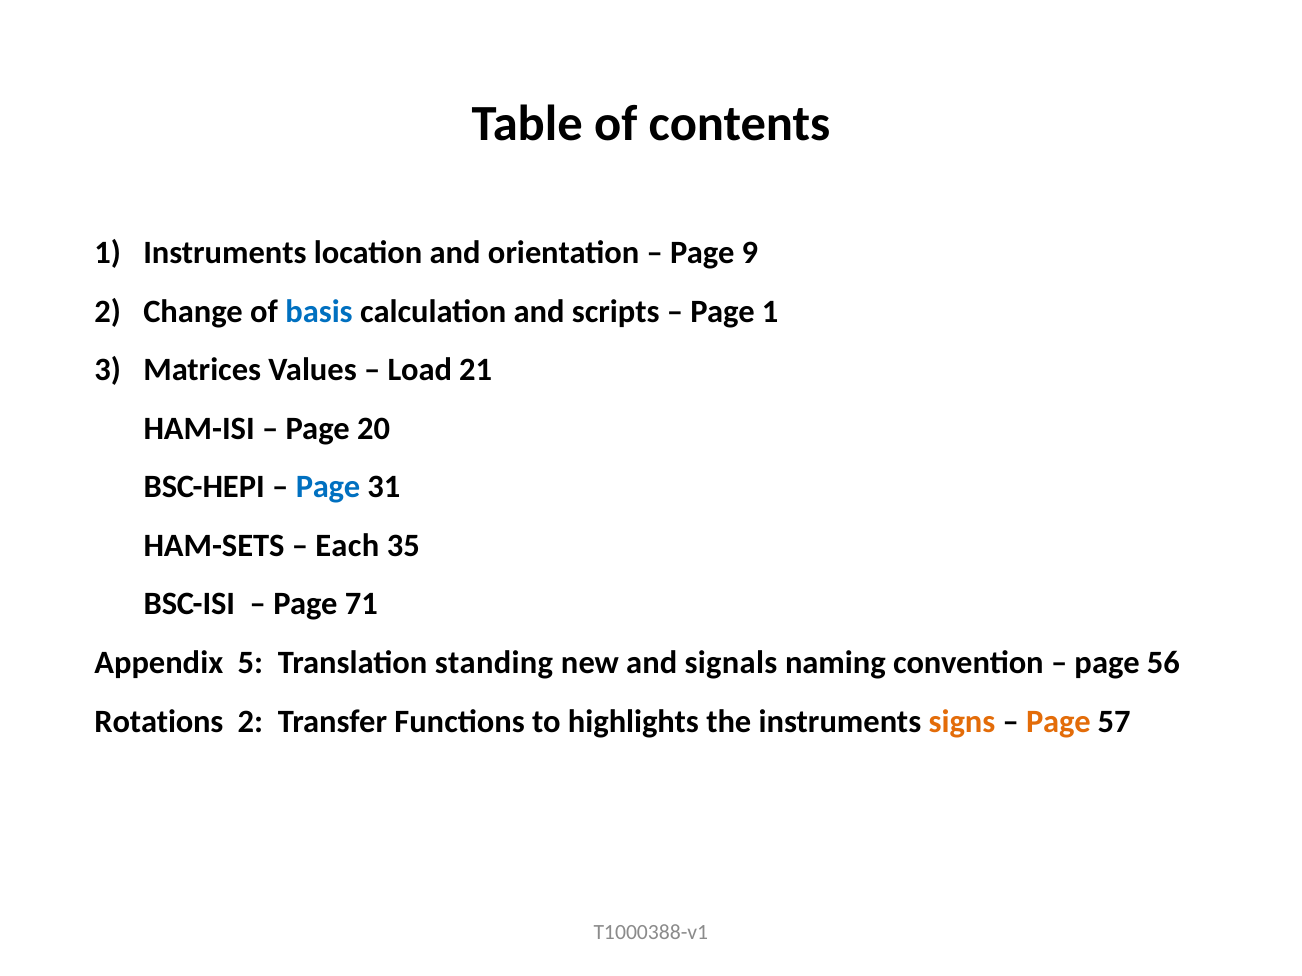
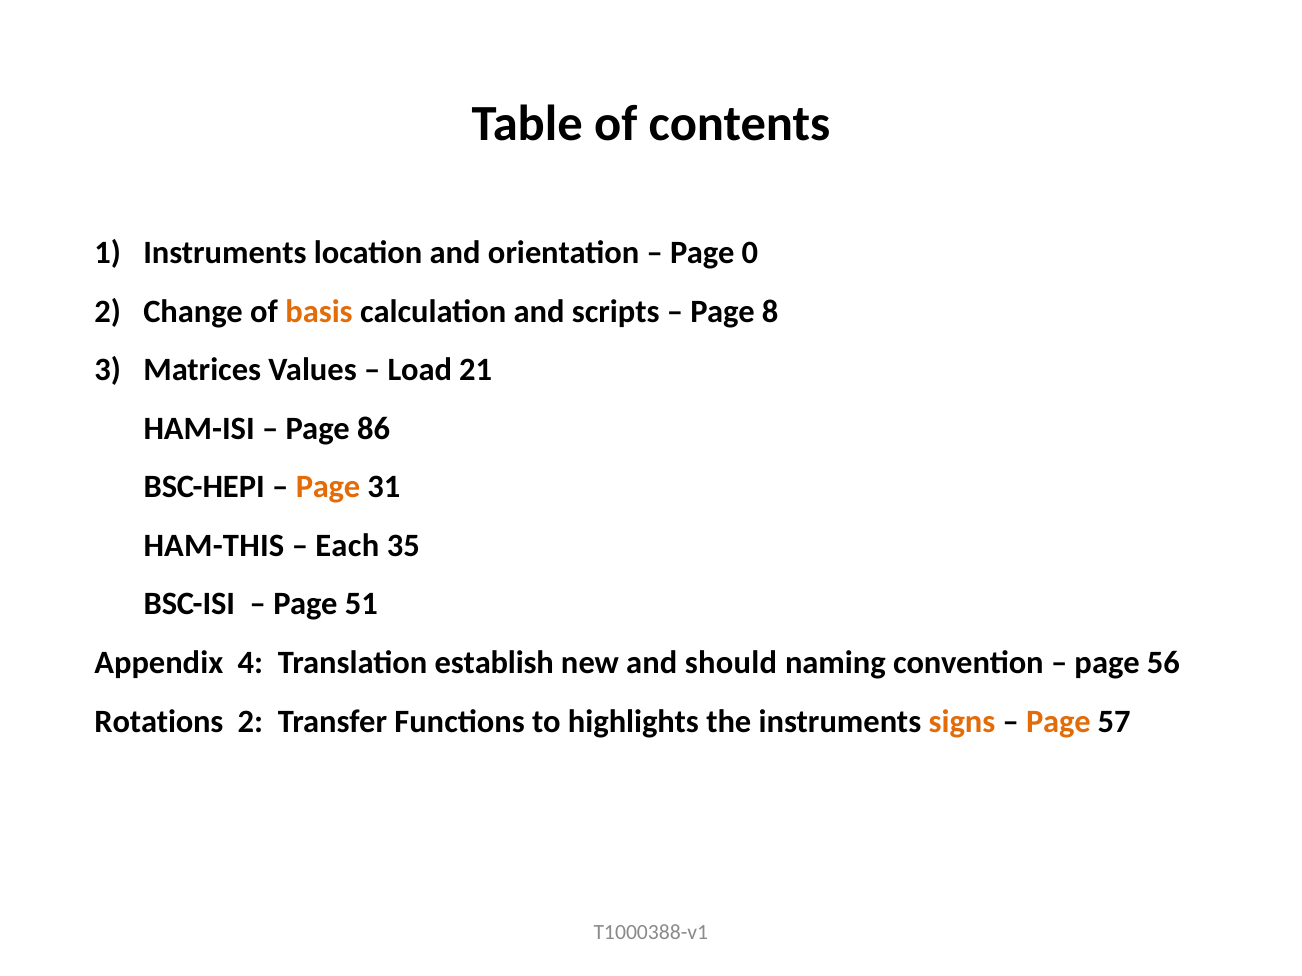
9: 9 -> 0 (750, 253)
basis colour: blue -> orange (319, 312)
Page 1: 1 -> 8 (770, 312)
20: 20 -> 86 (374, 429)
Page colour: blue -> orange (328, 487)
HAM-SETS: HAM-SETS -> HAM-THIS (214, 546)
71: 71 -> 51 (361, 605)
5: 5 -> 4 (250, 663)
standing: standing -> establish (494, 663)
signals: signals -> should (731, 663)
